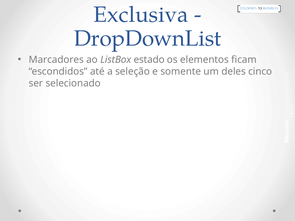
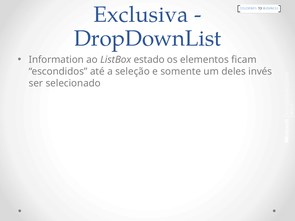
Marcadores: Marcadores -> Information (56, 60)
cinco: cinco -> invés (260, 71)
